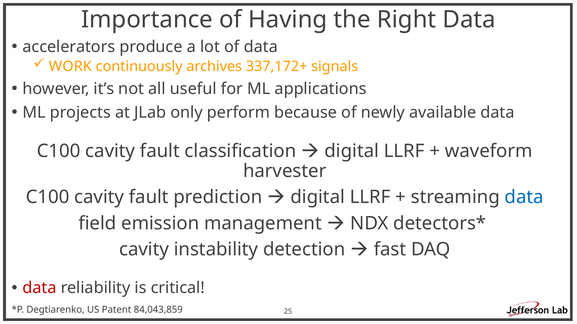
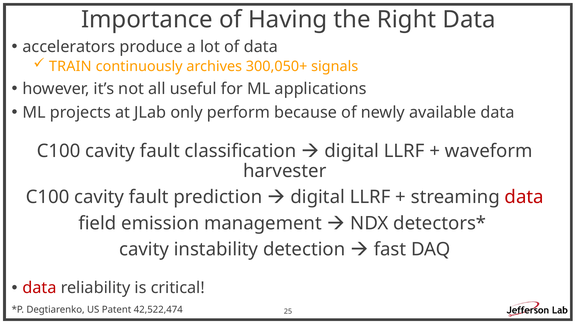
WORK: WORK -> TRAIN (70, 66)
337,172+: 337,172+ -> 300,050+ (277, 66)
data colour: blue -> red (524, 197)
84,043,859: 84,043,859 -> 42,522,474 (158, 310)
